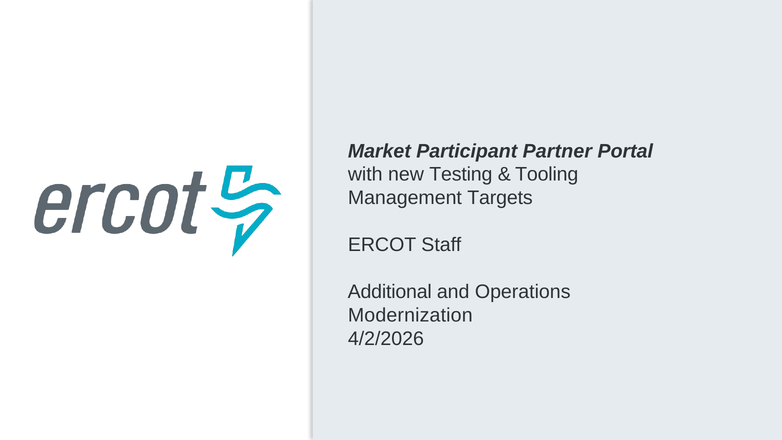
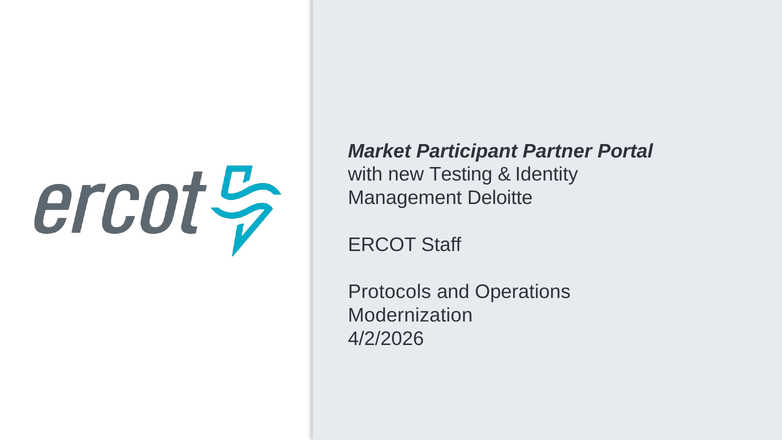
Tooling: Tooling -> Identity (547, 174)
Targets: Targets -> Deloitte (500, 198)
Additional: Additional -> Protocols (390, 292)
